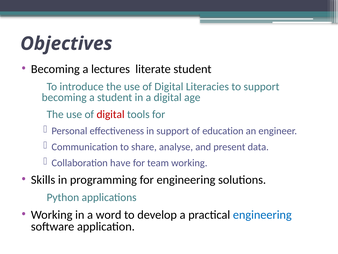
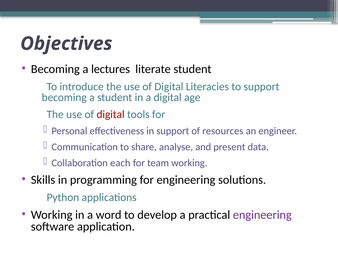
education: education -> resources (223, 131)
have: have -> each (120, 163)
engineering colour: blue -> purple (262, 214)
